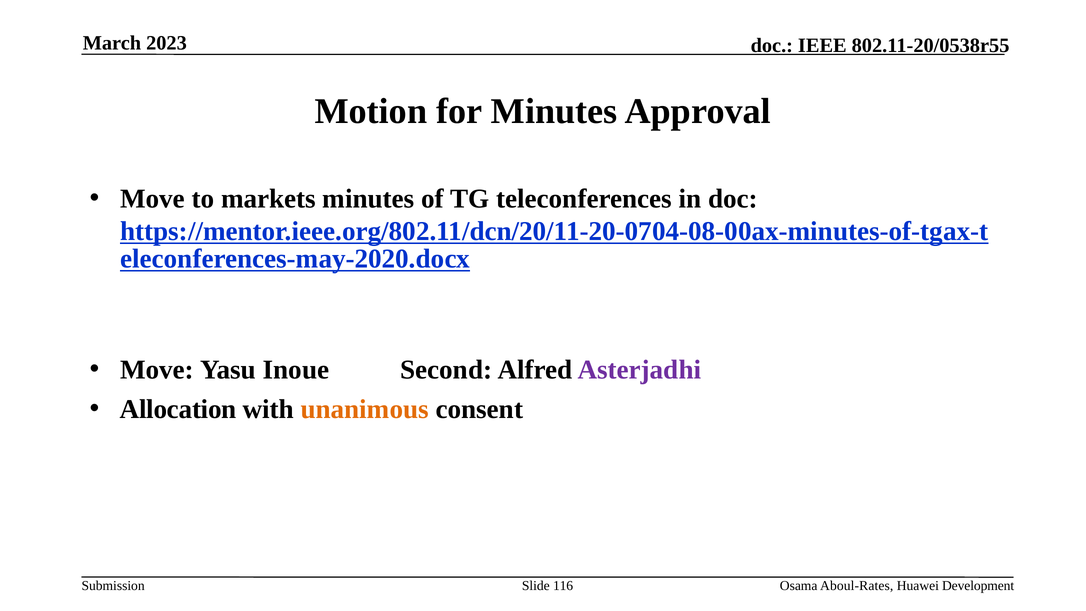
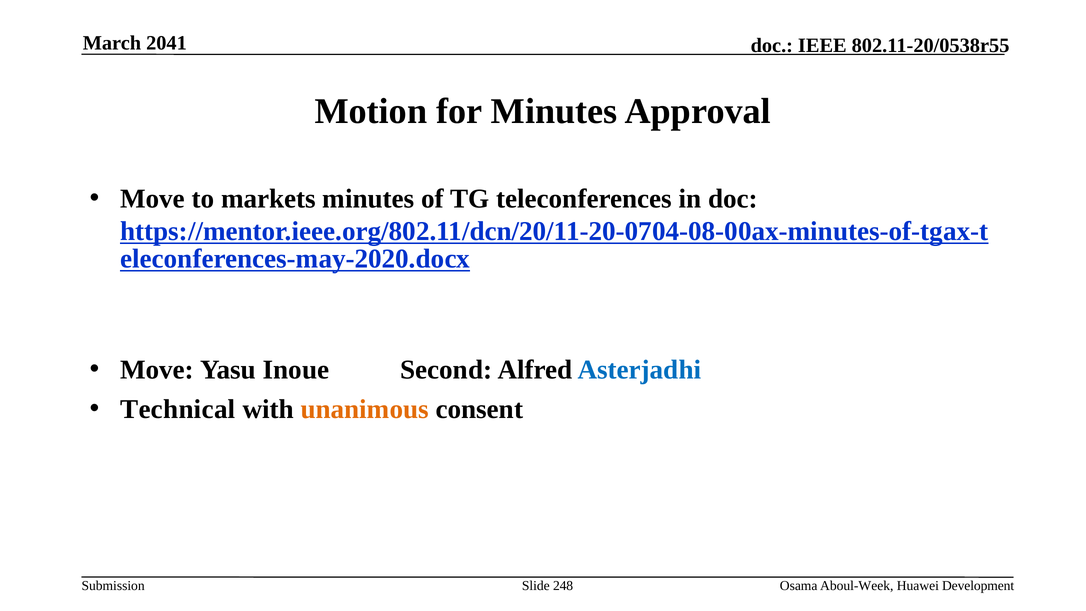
2023: 2023 -> 2041 (166, 43)
Asterjadhi colour: purple -> blue (639, 370)
Allocation: Allocation -> Technical (178, 409)
116: 116 -> 248 (563, 586)
Aboul-Rates: Aboul-Rates -> Aboul-Week (857, 586)
